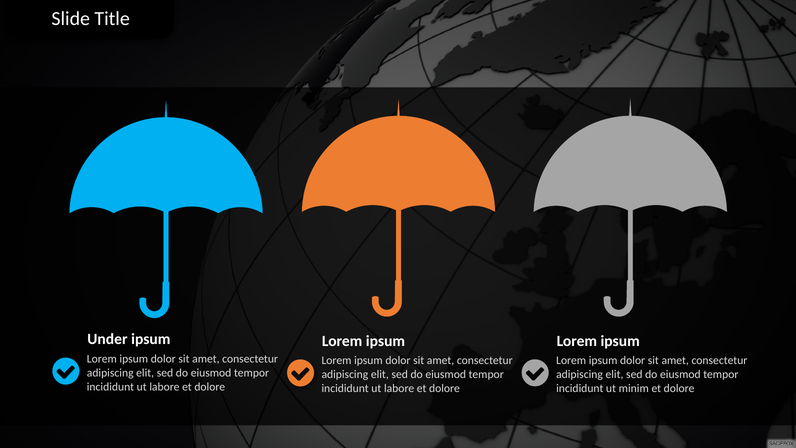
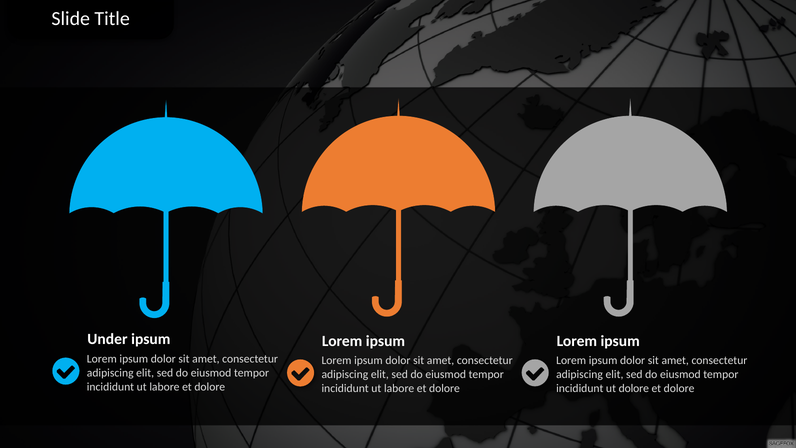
ut minim: minim -> dolore (634, 388)
